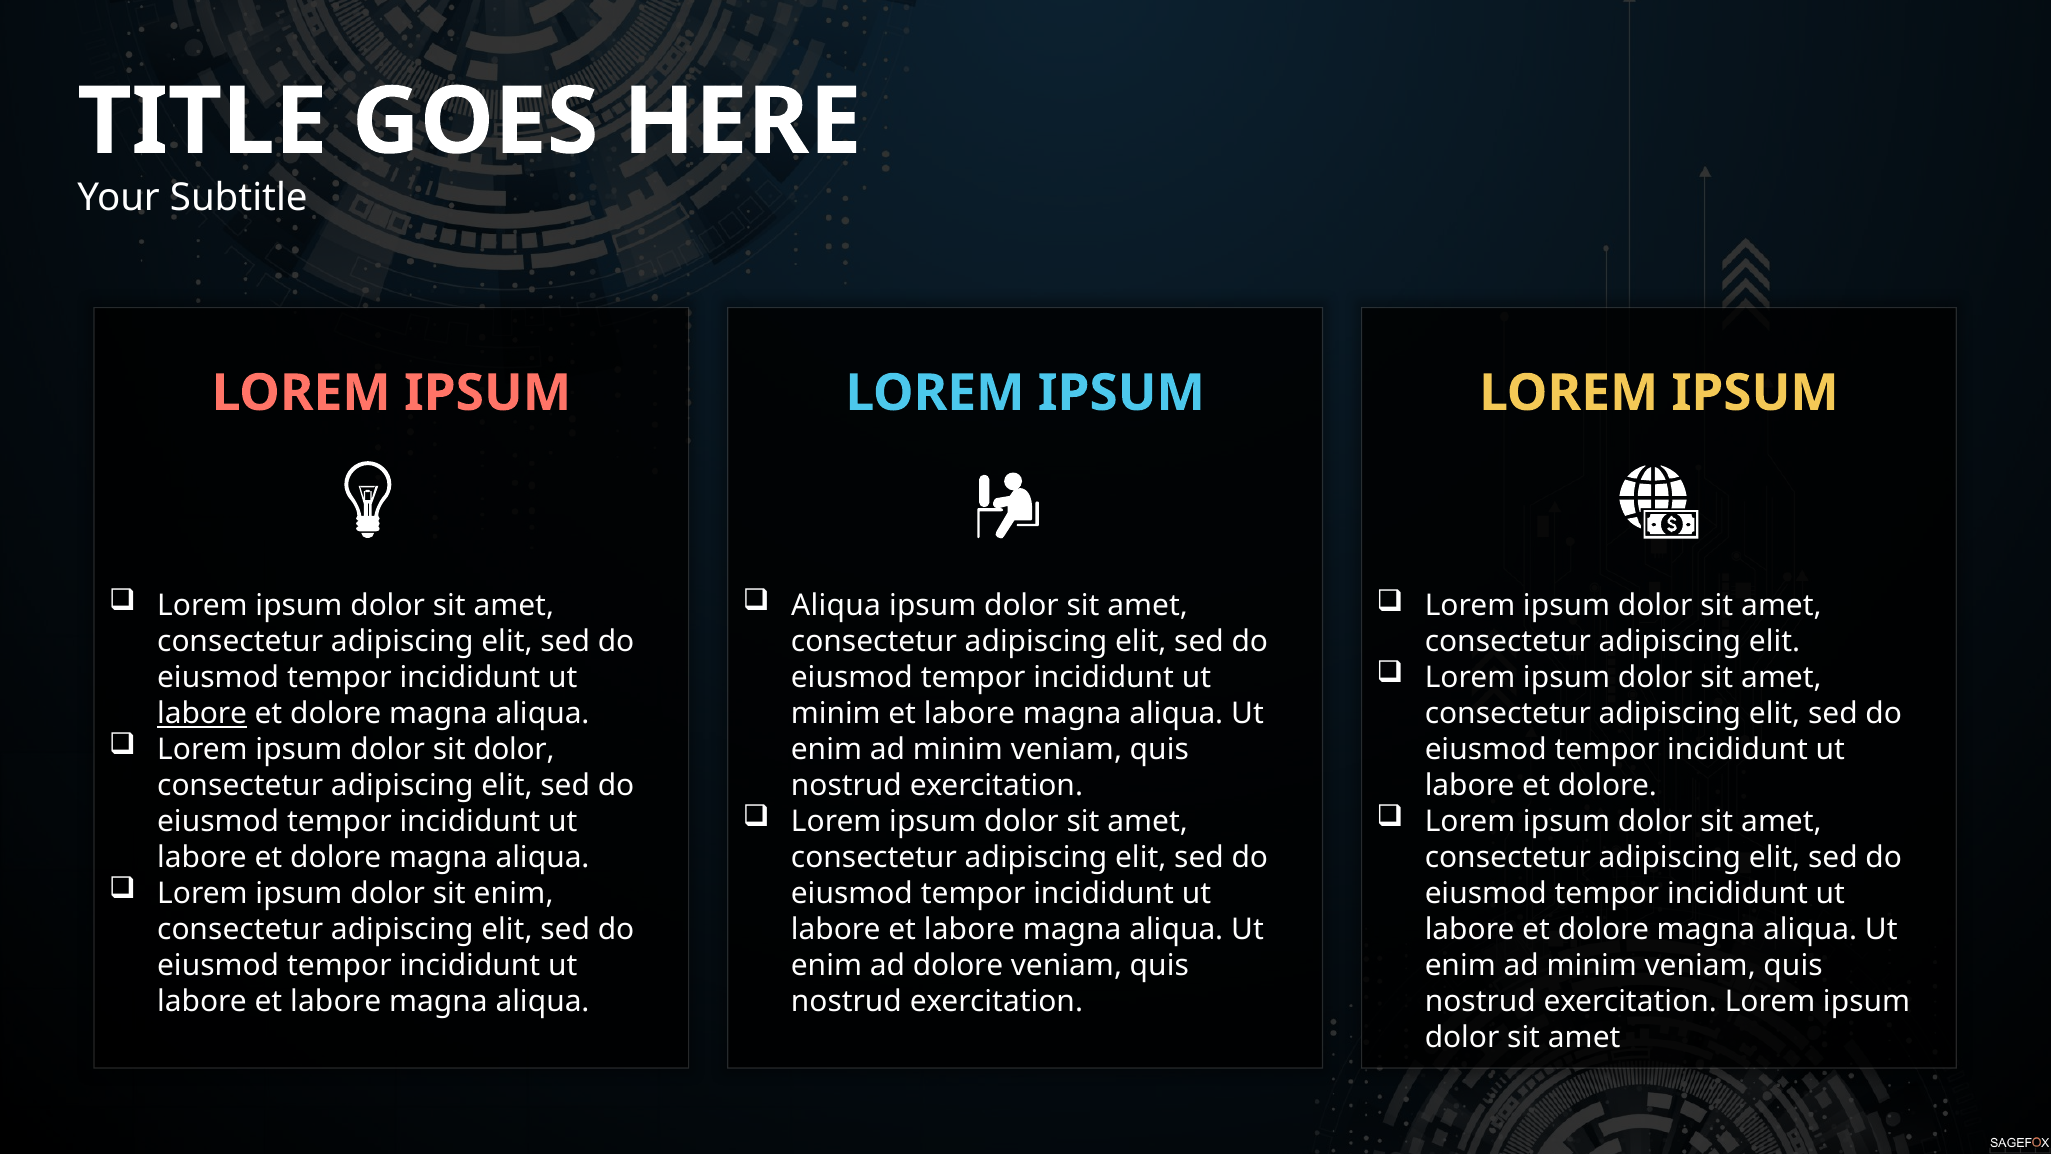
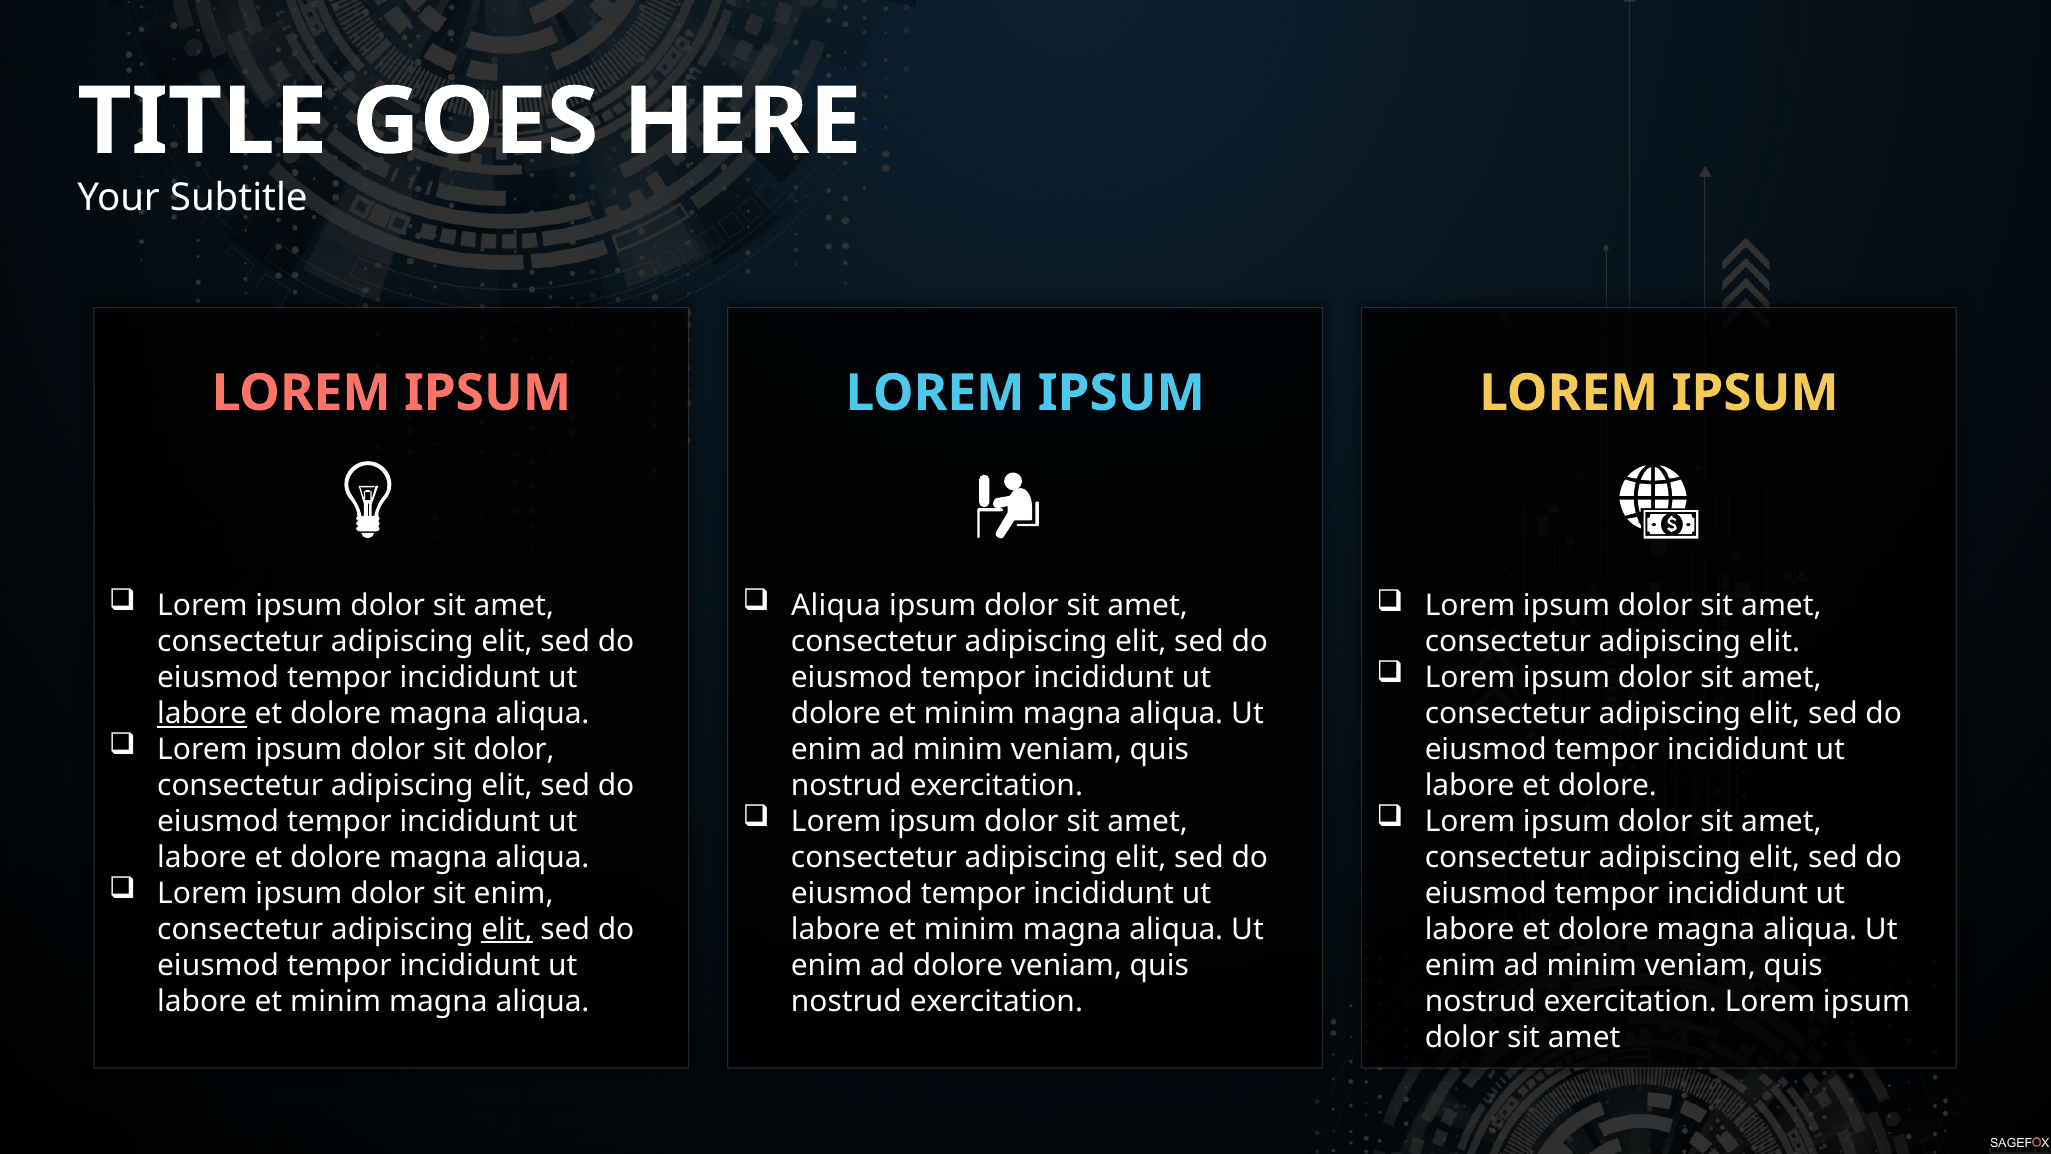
minim: minim -> dolore (836, 714)
labore: labore -> minim (969, 714)
elit underline: none -> present (507, 929)
labore: labore -> minim (969, 929)
labore: labore -> minim (336, 1001)
